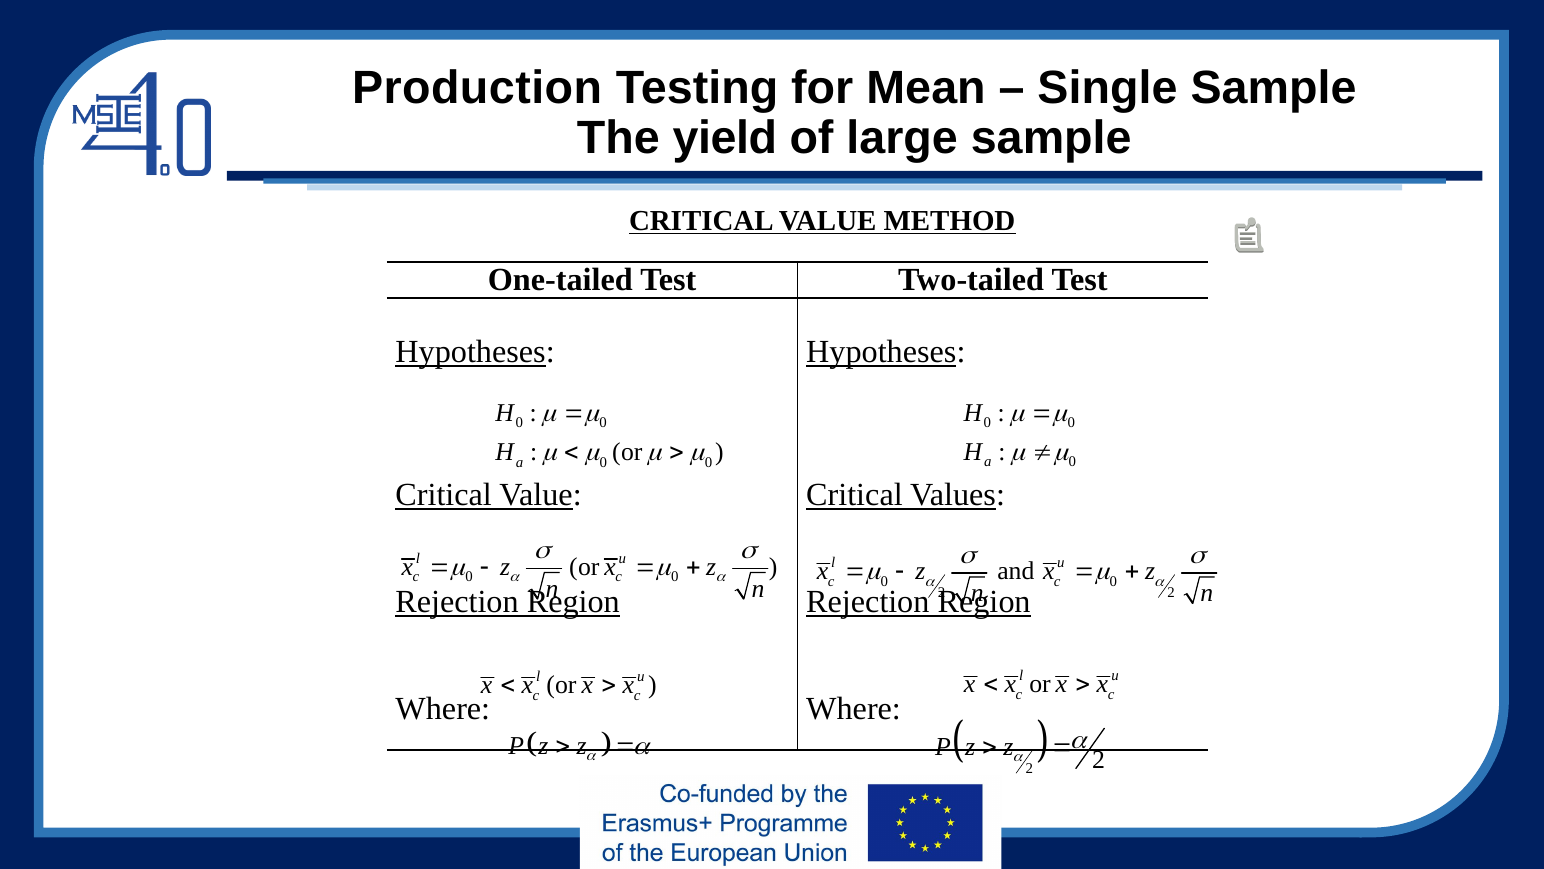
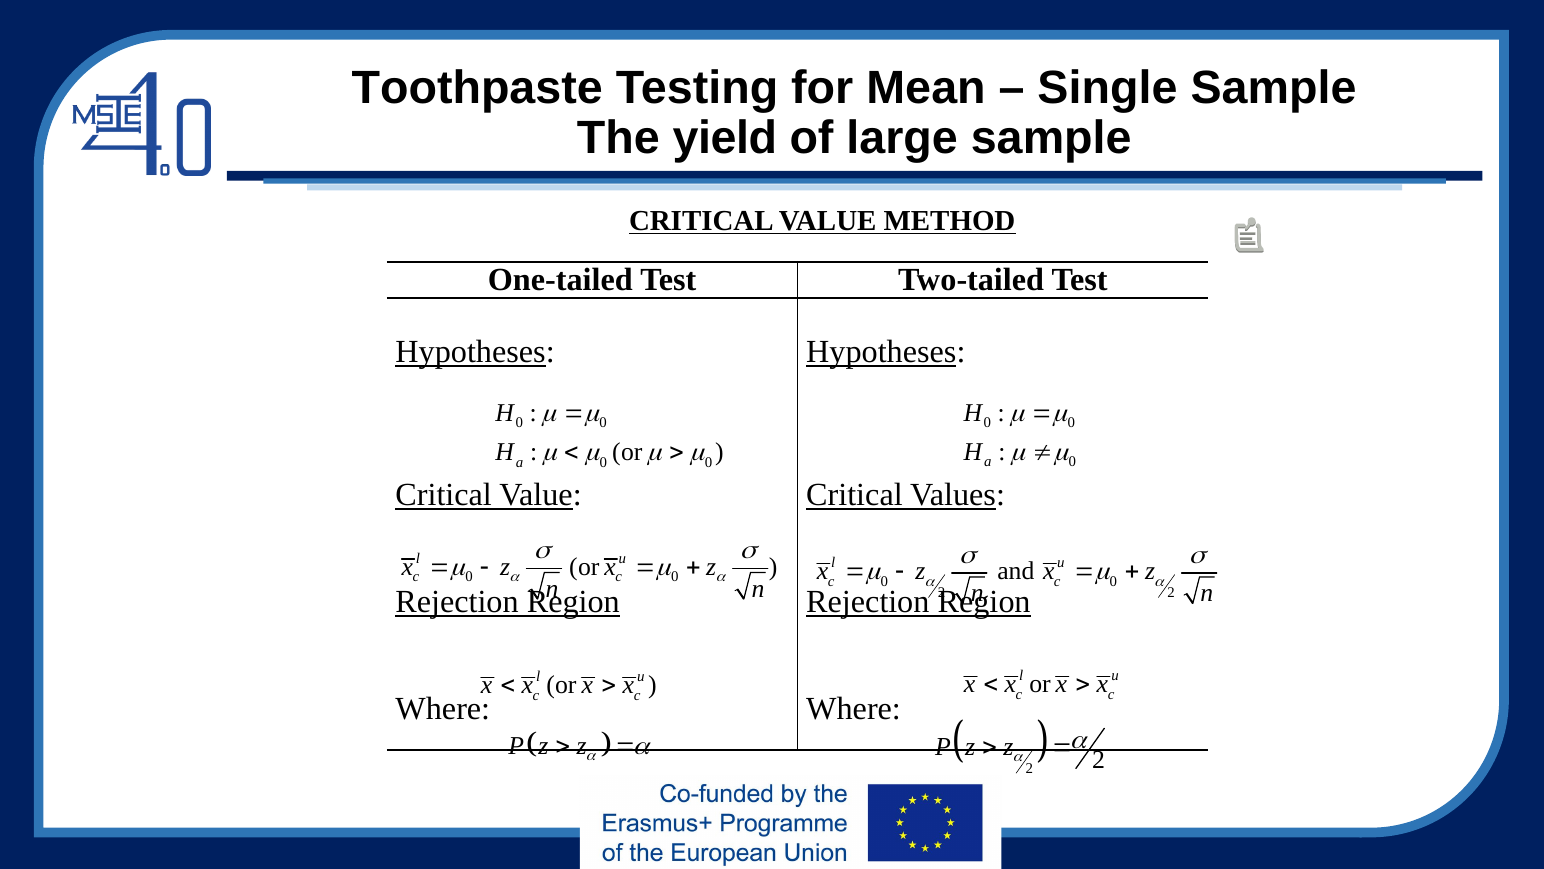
Production: Production -> Toothpaste (477, 88)
